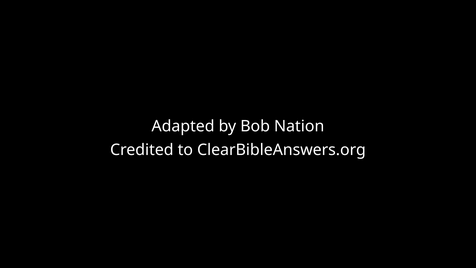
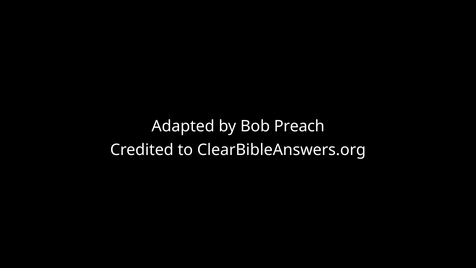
Nation: Nation -> Preach (299, 126)
